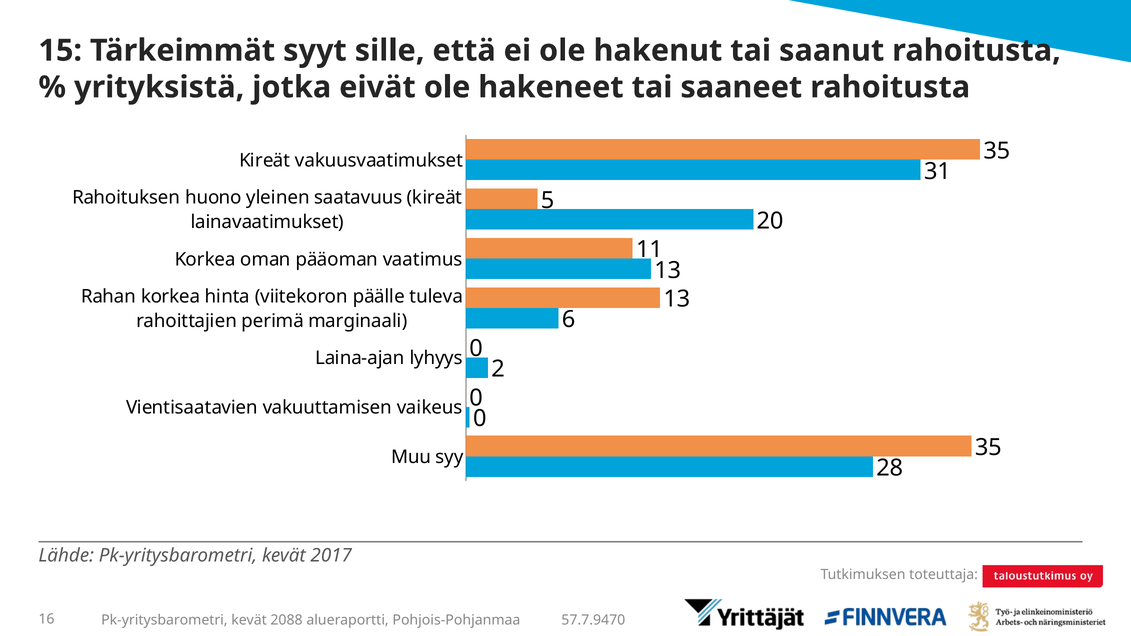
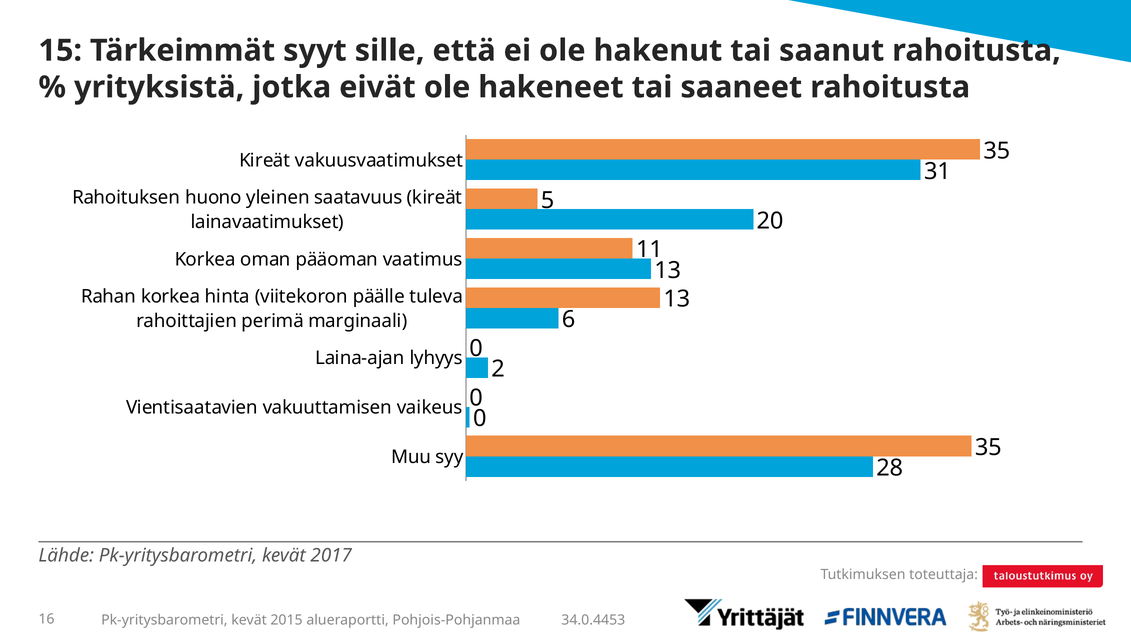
57.7.9470: 57.7.9470 -> 34.0.4453 (593, 620)
2088: 2088 -> 2015 (287, 620)
